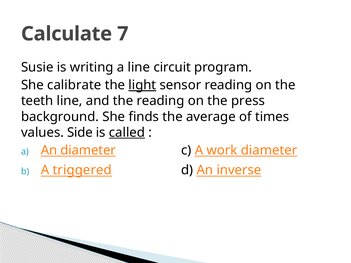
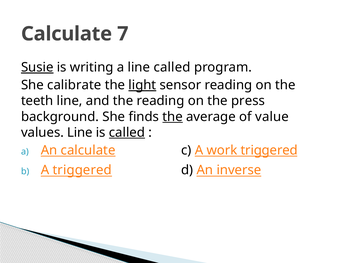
Susie underline: none -> present (37, 67)
line circuit: circuit -> called (172, 67)
the underline: none -> present (173, 117)
times: times -> value (272, 117)
values Side: Side -> Line (80, 133)
An diameter: diameter -> calculate (88, 150)
work diameter: diameter -> triggered (269, 150)
